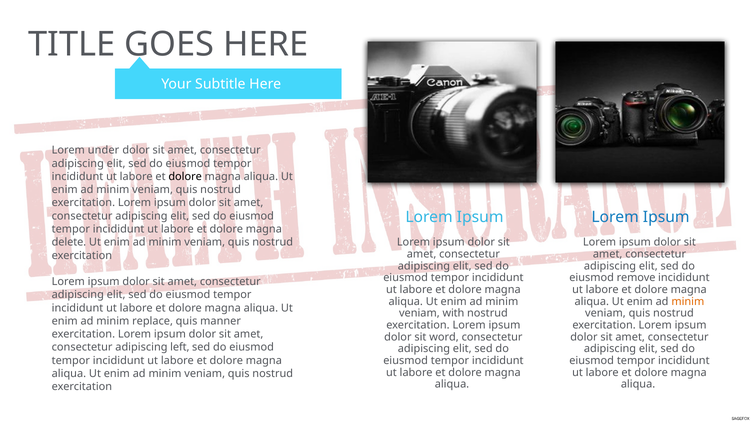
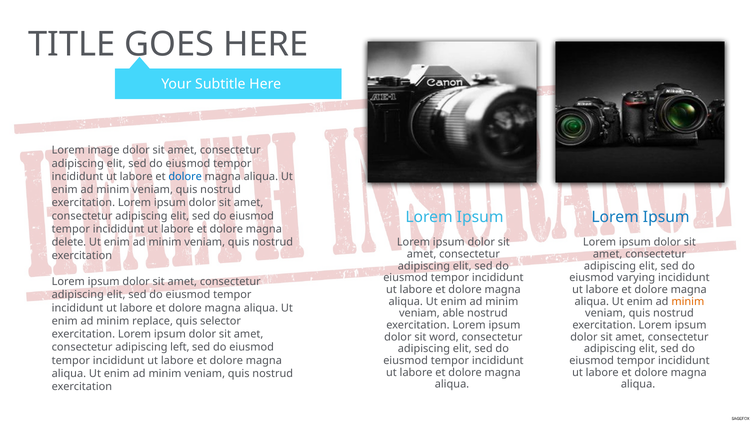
under: under -> image (104, 150)
dolore colour: black -> blue (185, 177)
remove: remove -> varying (636, 278)
with: with -> able (453, 314)
manner: manner -> selector (221, 321)
